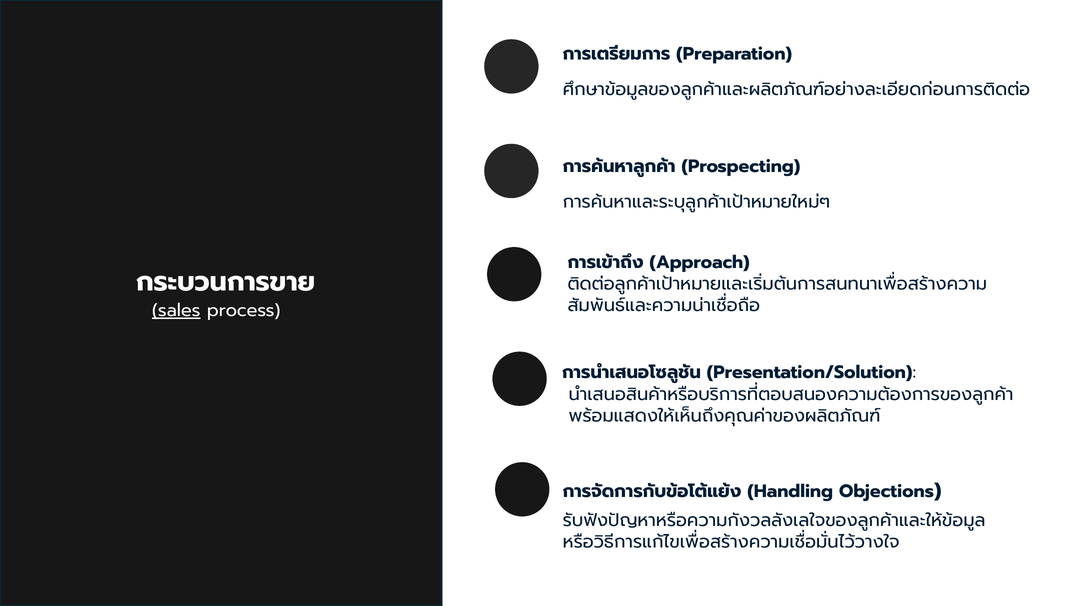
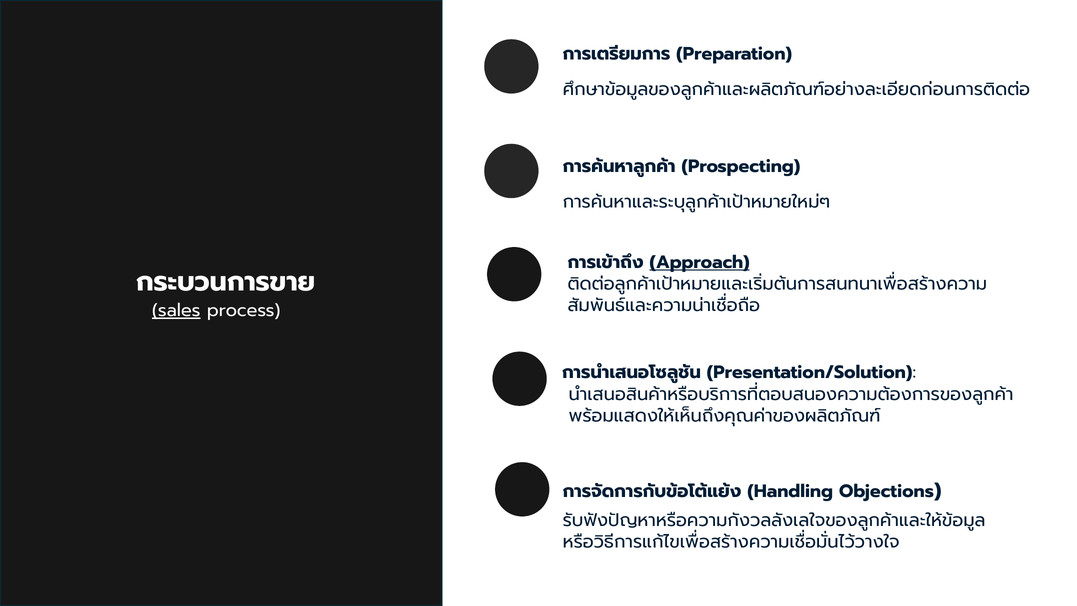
Approach underline: none -> present (700, 262)
